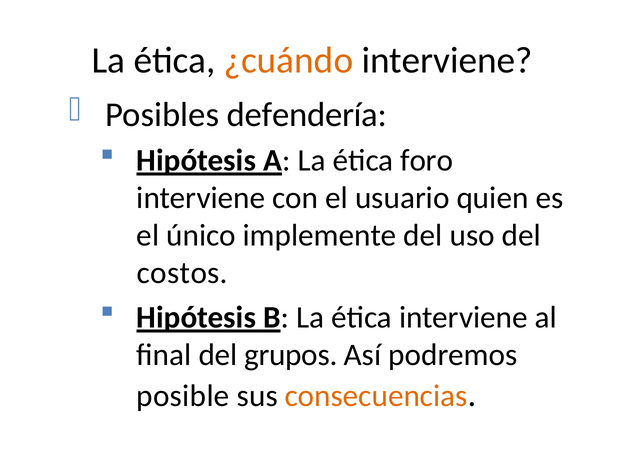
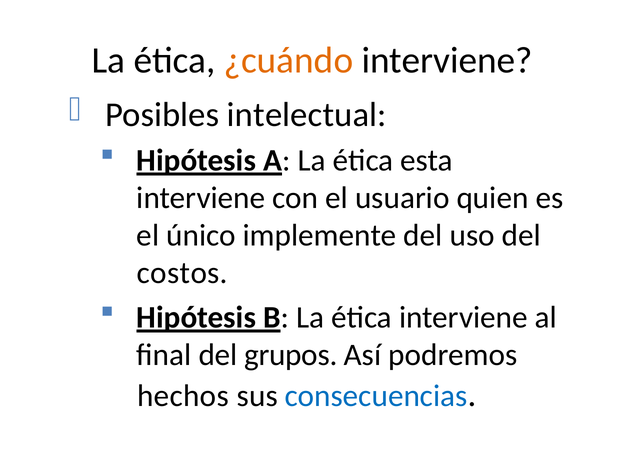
defendería: defendería -> intelectual (307, 115)
foro: foro -> esta (427, 161)
posible: posible -> hechos (183, 396)
consecuencias colour: orange -> blue (376, 396)
